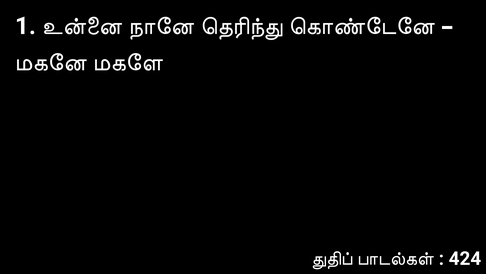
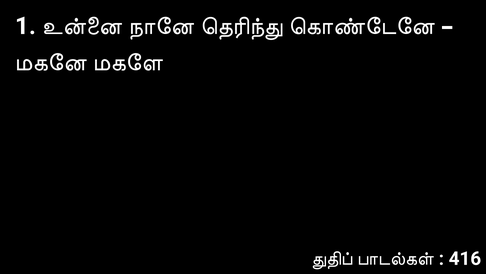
424: 424 -> 416 (465, 258)
